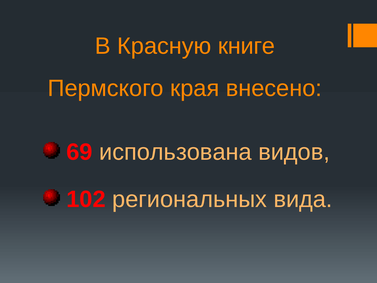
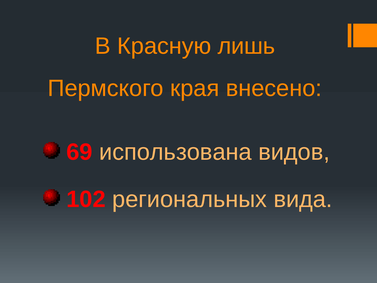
книге: книге -> лишь (246, 46)
